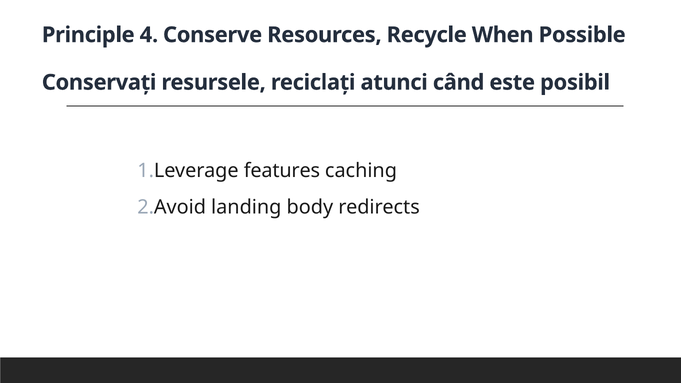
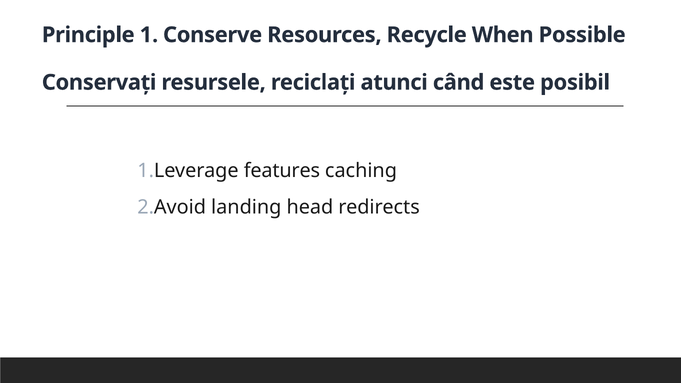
4: 4 -> 1 (149, 35)
body: body -> head (310, 207)
